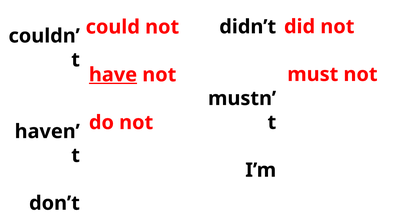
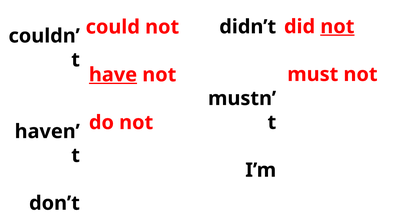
not underline: none -> present (337, 27)
